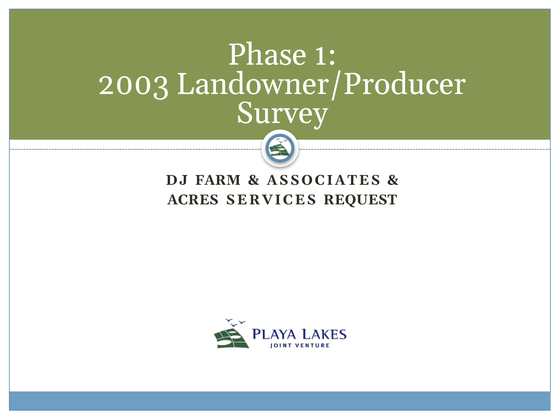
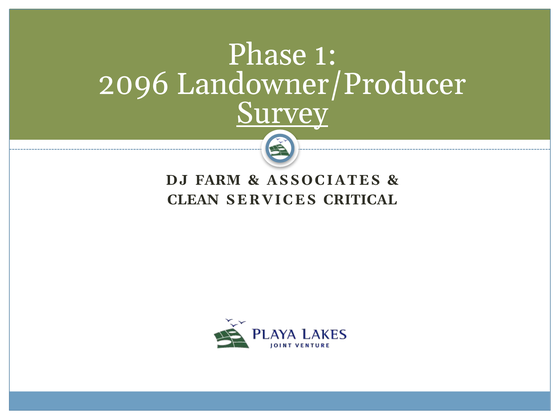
2003: 2003 -> 2096 (133, 84)
Survey underline: none -> present (282, 113)
ACRES: ACRES -> CLEAN (193, 200)
REQUEST: REQUEST -> CRITICAL (360, 200)
